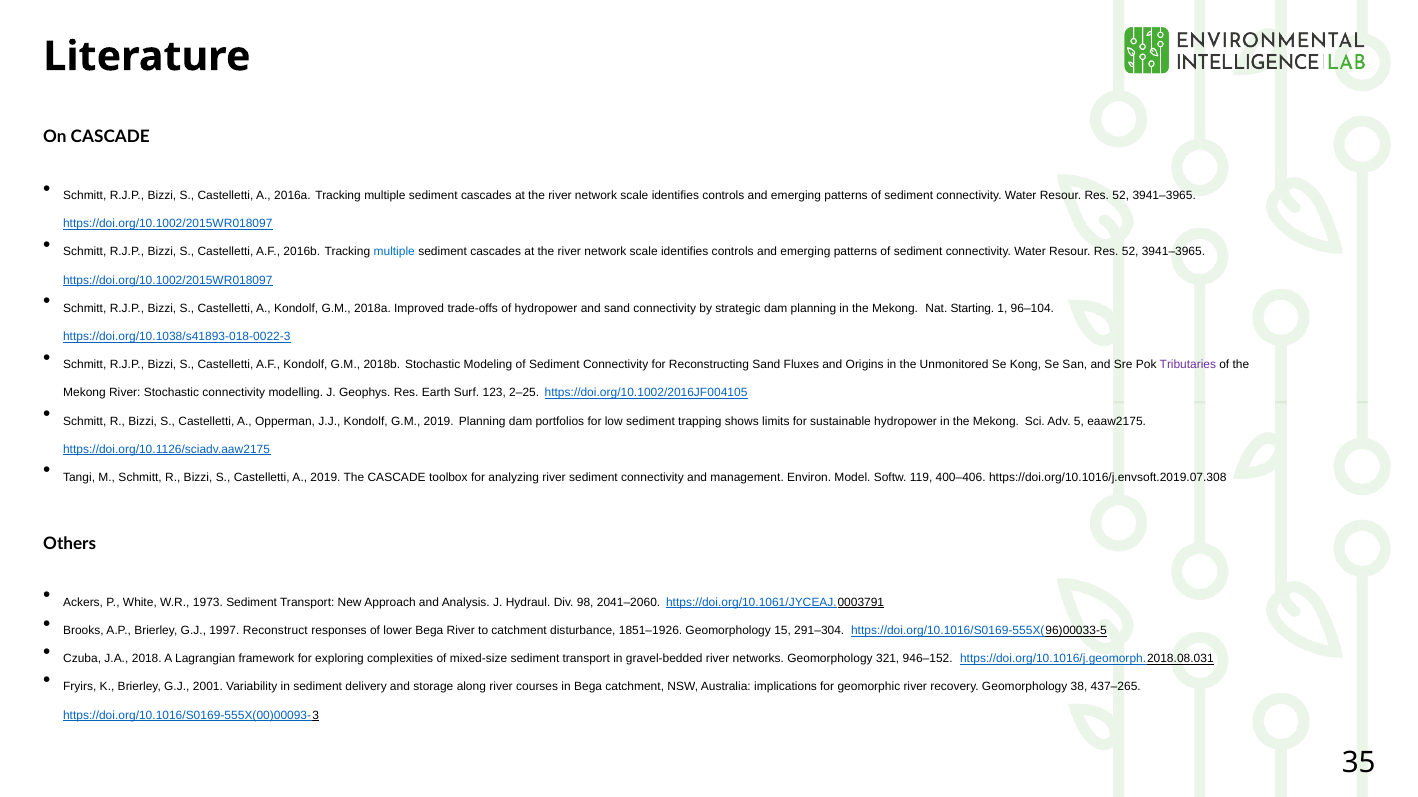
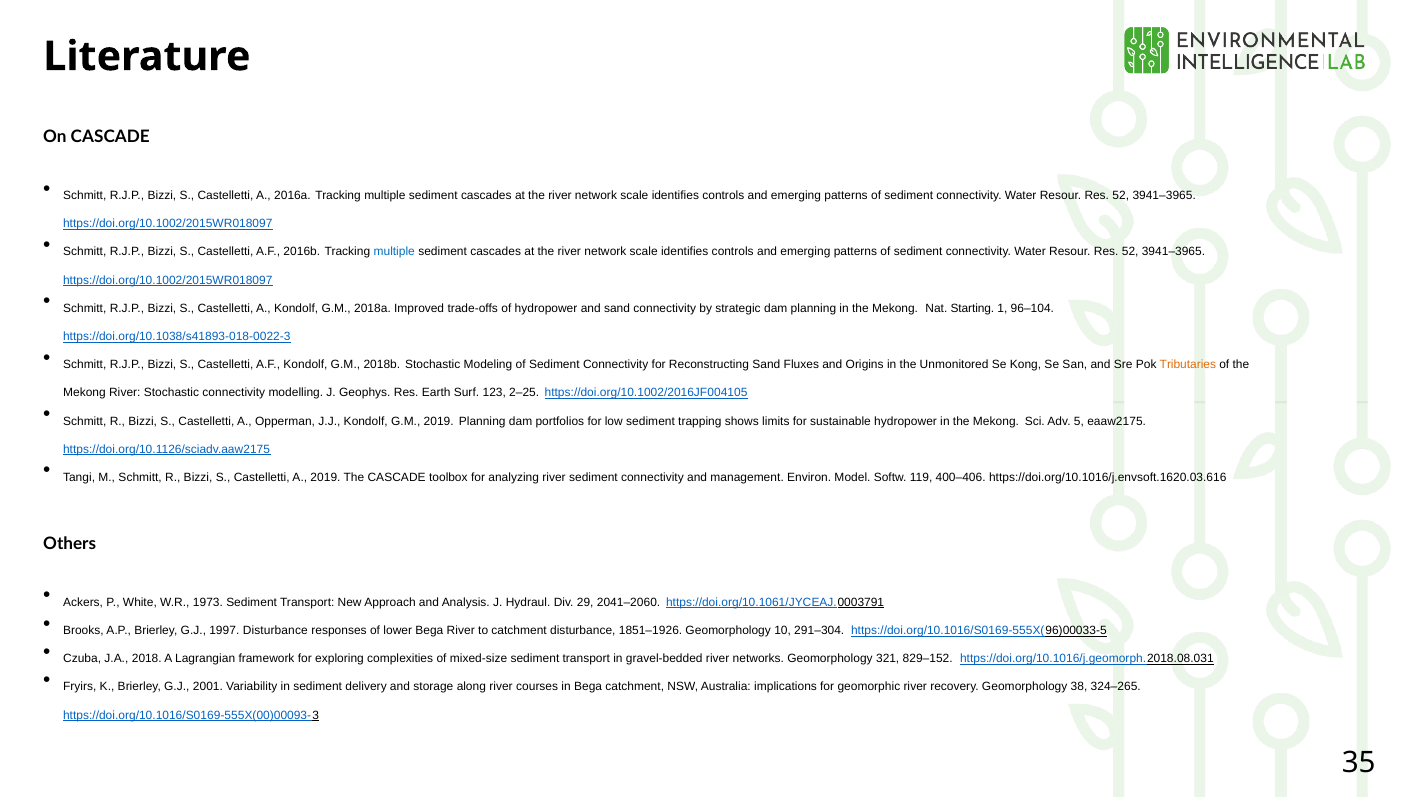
Tributaries colour: purple -> orange (1188, 365)
https://doi.org/10.1016/j.envsoft.2019.07.308: https://doi.org/10.1016/j.envsoft.2019.07.308 -> https://doi.org/10.1016/j.envsoft.1620.03.616 (1108, 478)
98: 98 -> 29 (585, 603)
1997 Reconstruct: Reconstruct -> Disturbance (275, 631)
15: 15 -> 10 (783, 631)
946–152: 946–152 -> 829–152 (928, 659)
437–265: 437–265 -> 324–265 (1116, 688)
